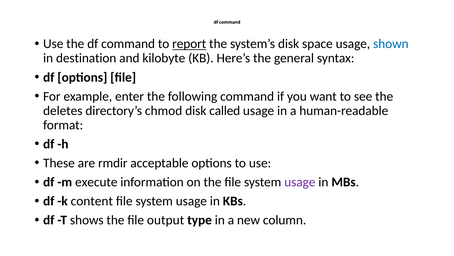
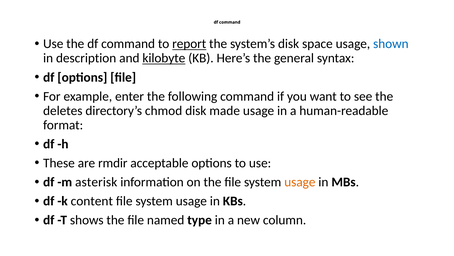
destination: destination -> description (86, 58)
kilobyte underline: none -> present (164, 58)
called: called -> made (225, 110)
execute: execute -> asterisk (96, 182)
usage colour: purple -> orange (300, 182)
output: output -> named (166, 220)
